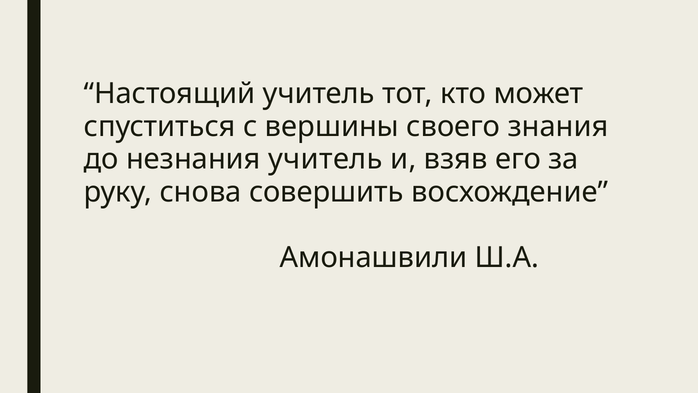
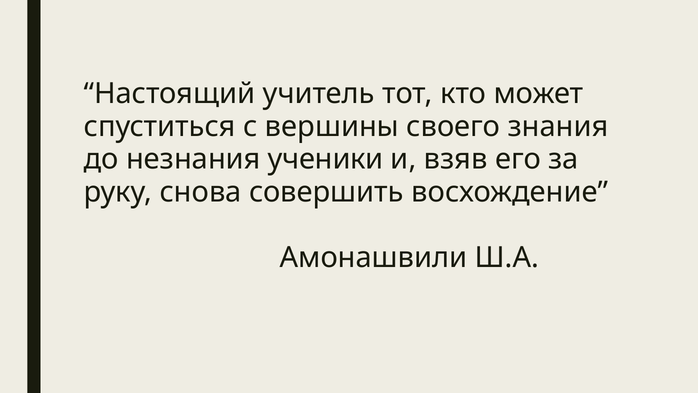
незнания учитель: учитель -> ученики (326, 159)
